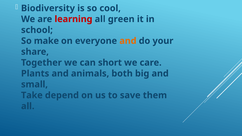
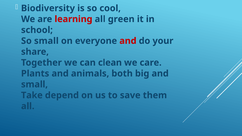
So make: make -> small (46, 41)
and colour: orange -> red (128, 41)
short: short -> clean (110, 63)
